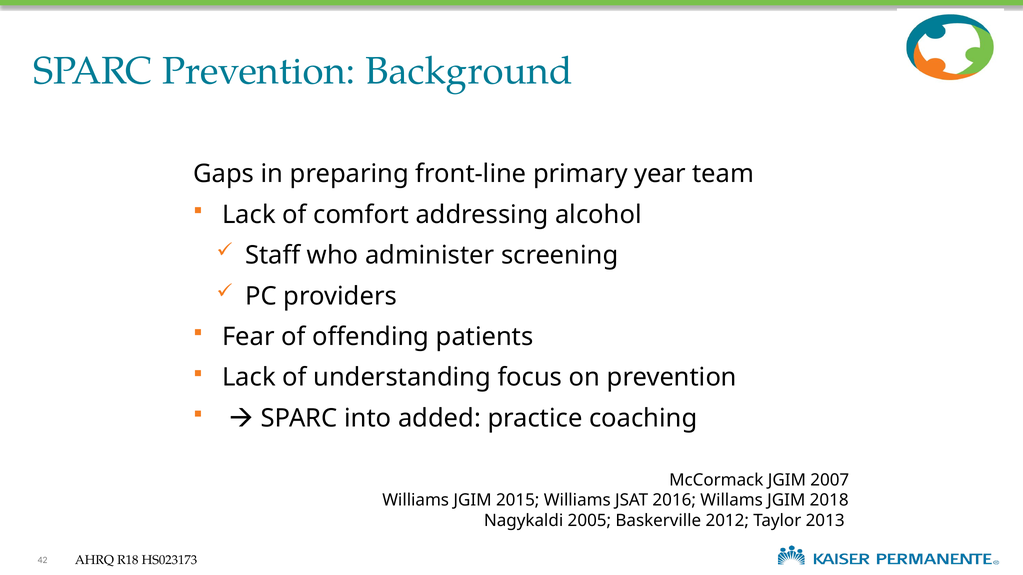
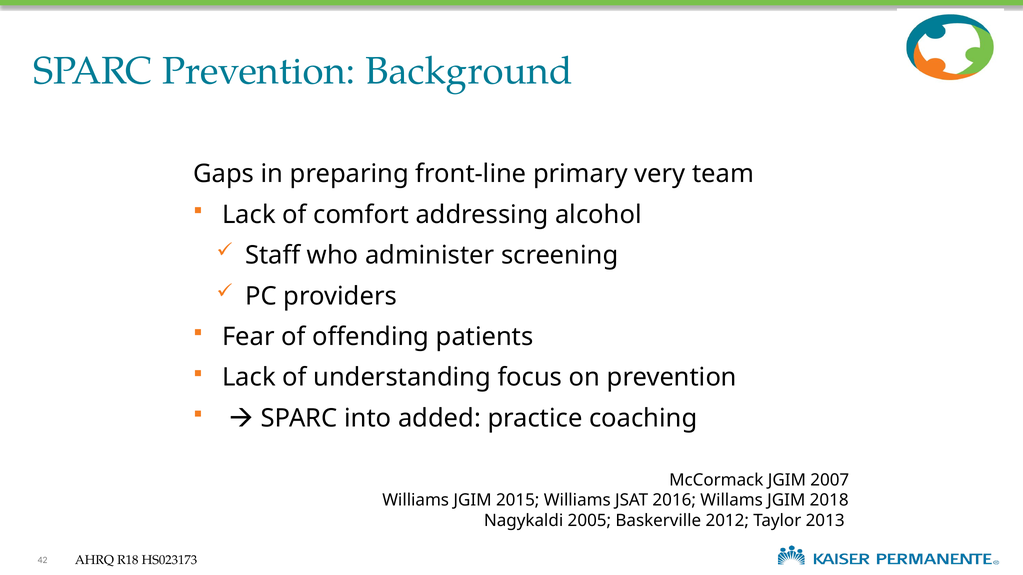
year: year -> very (660, 174)
